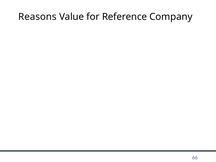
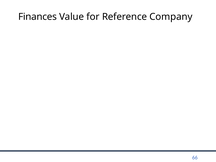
Reasons: Reasons -> Finances (38, 17)
